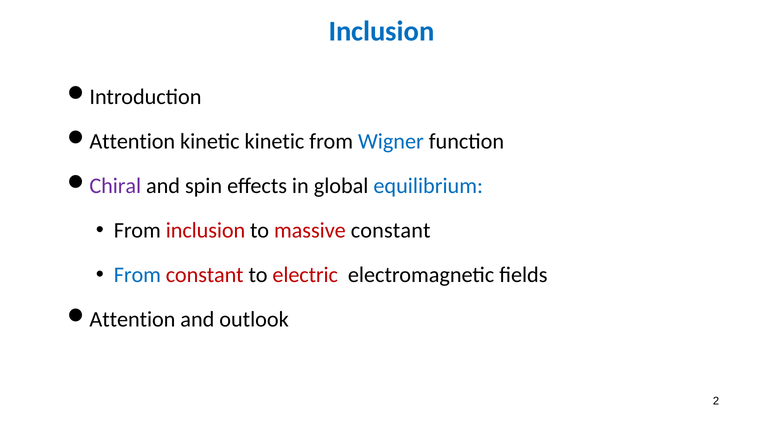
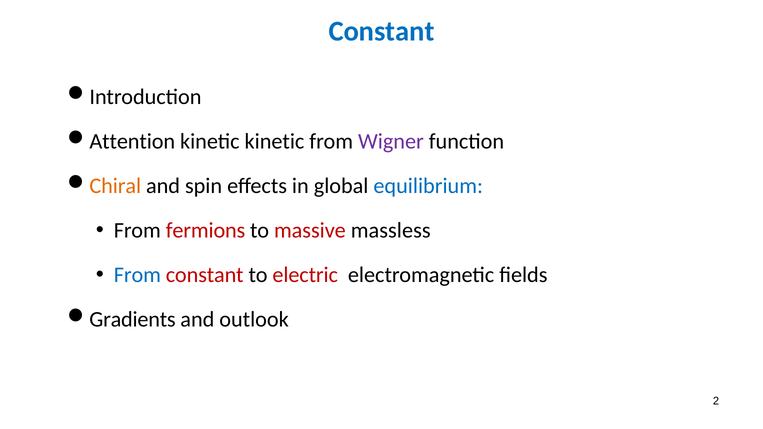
Inclusion: Inclusion -> Constant (381, 31)
Wigner colour: blue -> purple (391, 142)
Chiral colour: purple -> orange (115, 186)
From inclusion: inclusion -> fermions (206, 231)
massive constant: constant -> massless (391, 231)
Attention: Attention -> Gradients (133, 320)
